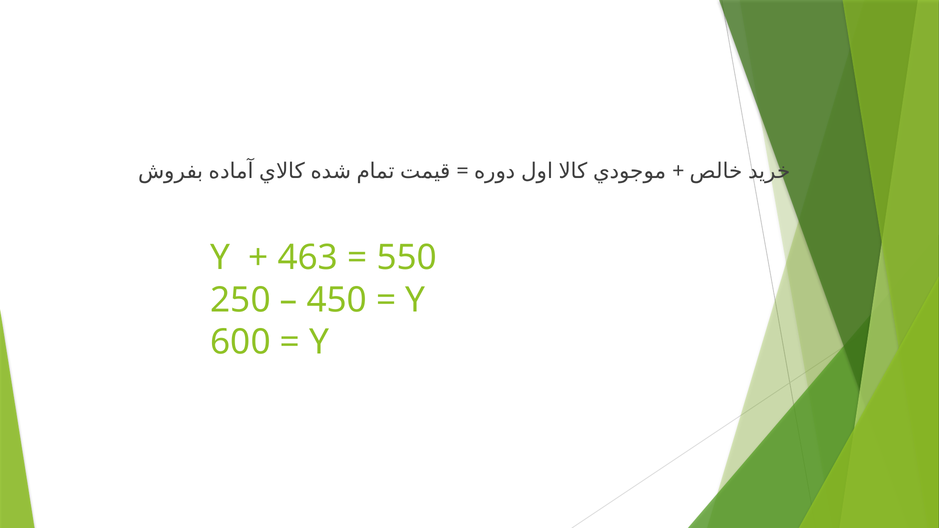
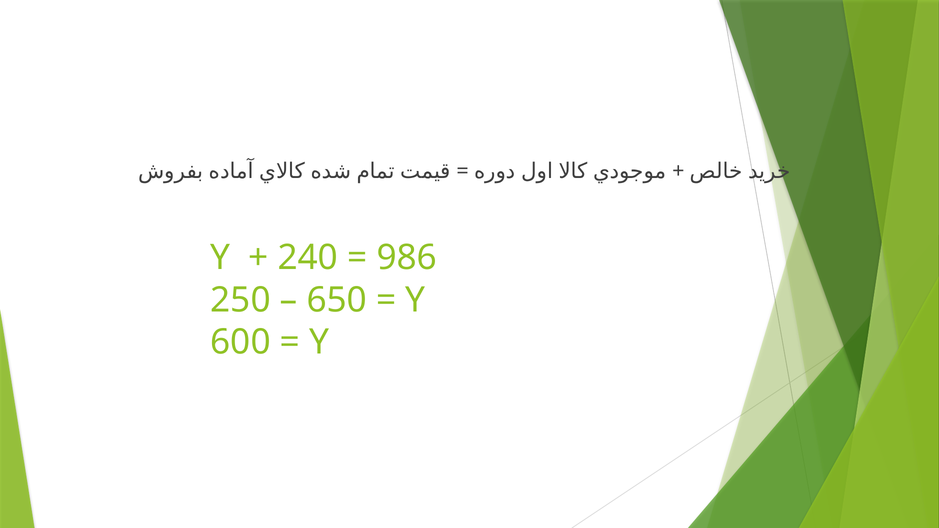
463: 463 -> 240 (308, 258)
550: 550 -> 986 (407, 258)
450: 450 -> 650 (337, 300)
